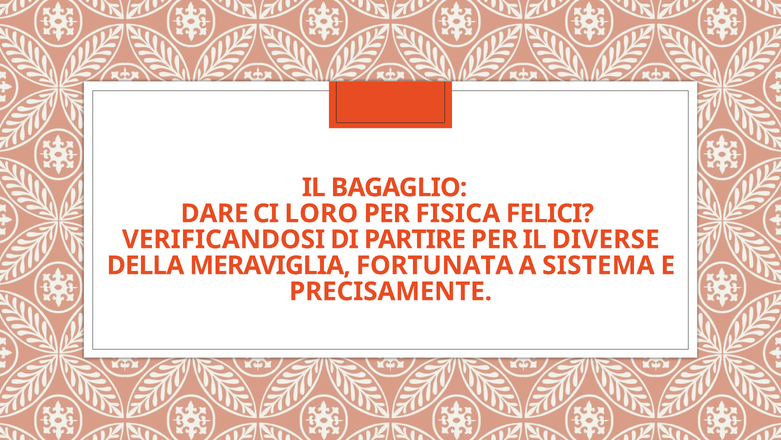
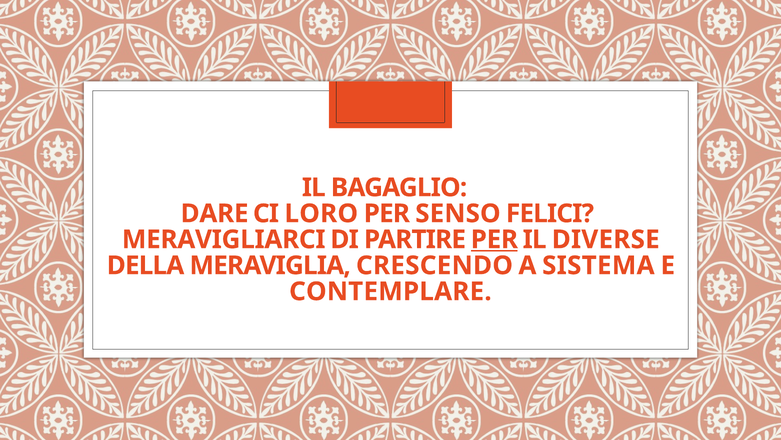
FISICA: FISICA -> SENSO (458, 213)
VERIFICANDOSI: VERIFICANDOSI -> MERAVIGLIARCI (224, 239)
PER underline: none -> present (494, 239)
FORTUNATA: FORTUNATA -> CRESCENDO (434, 265)
PRECISAMENTE: PRECISAMENTE -> CONTEMPLARE (390, 291)
